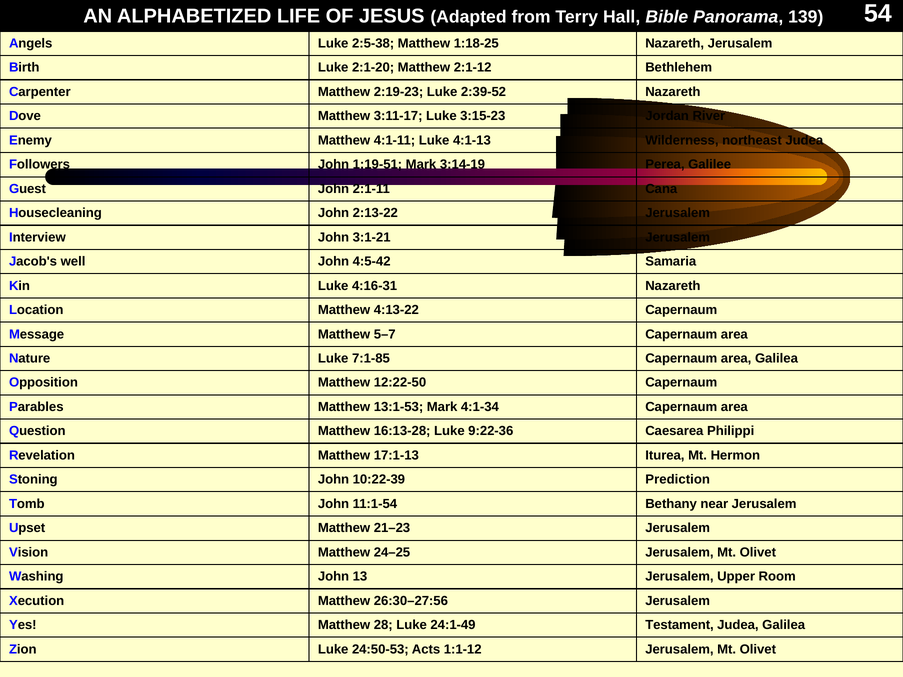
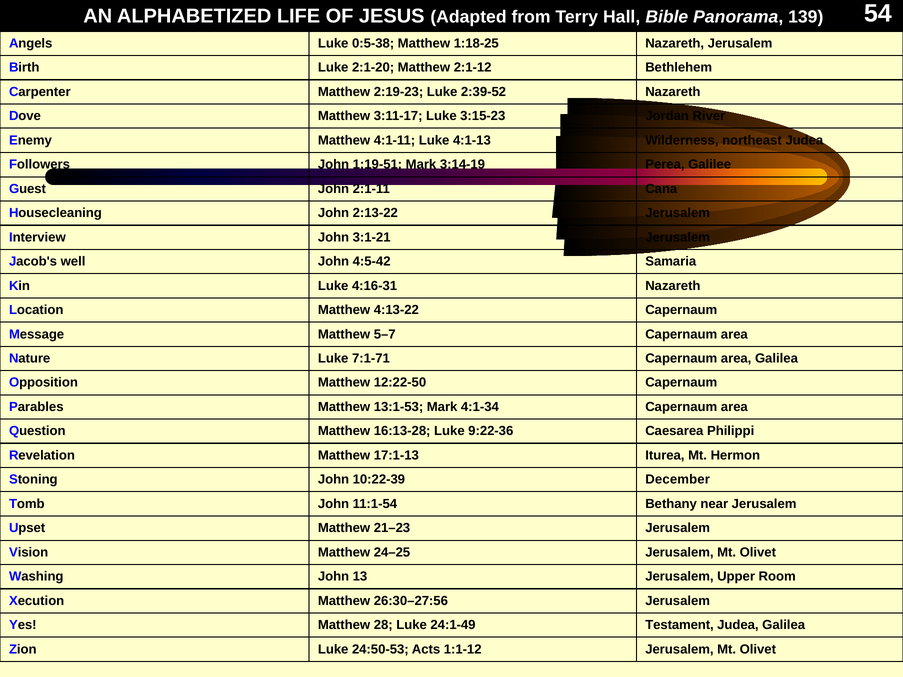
2:5-38: 2:5-38 -> 0:5-38 (373, 43)
7:1-85: 7:1-85 -> 7:1-71 (371, 358)
Prediction: Prediction -> December (678, 480)
